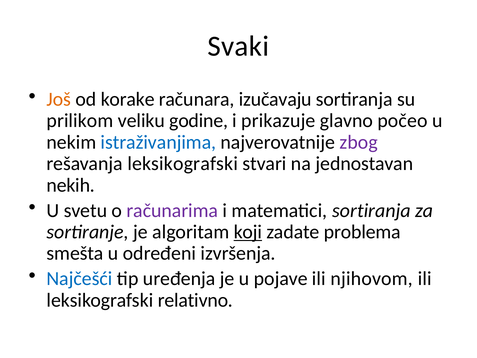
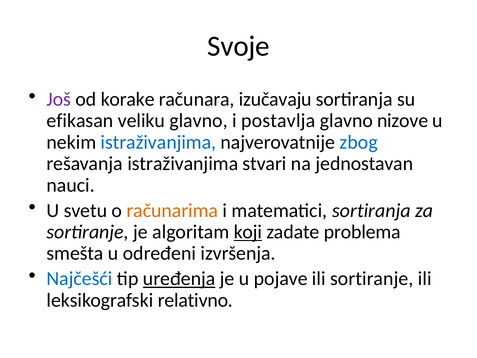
Svaki: Svaki -> Svoje (239, 46)
Još colour: orange -> purple (59, 99)
prilikom: prilikom -> efikasan (80, 121)
veliku godine: godine -> glavno (199, 121)
prikazuje: prikazuje -> postavlja (278, 121)
počeo: počeo -> nizove (403, 121)
zbog colour: purple -> blue (359, 142)
rešavanja leksikografski: leksikografski -> istraživanjima (183, 164)
nekih: nekih -> nauci (71, 185)
računarima colour: purple -> orange (172, 210)
uređenja underline: none -> present (179, 279)
ili njihovom: njihovom -> sortiranje (372, 279)
